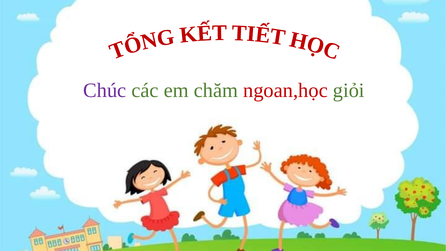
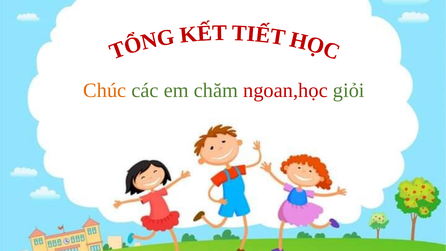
Chúc colour: purple -> orange (105, 90)
